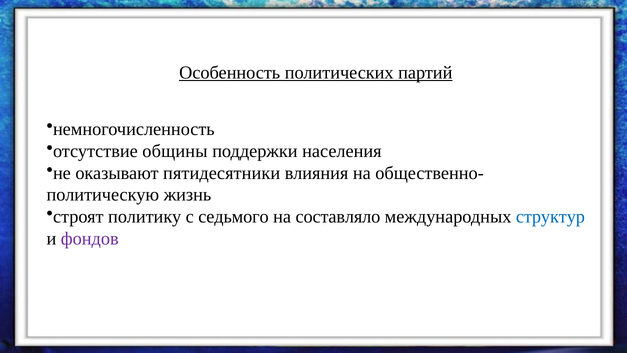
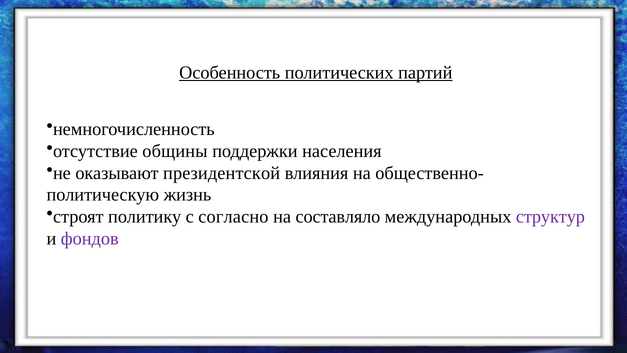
пятидесятники: пятидесятники -> президентской (222, 173)
седьмого: седьмого -> согласно (233, 217)
структур colour: blue -> purple (550, 217)
